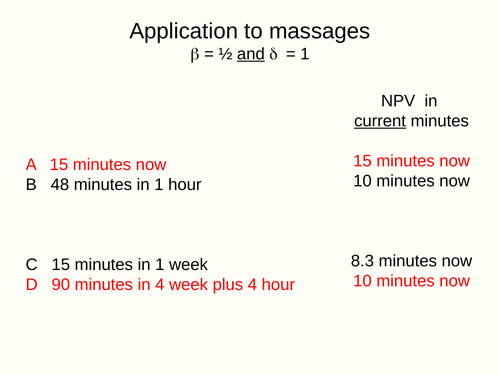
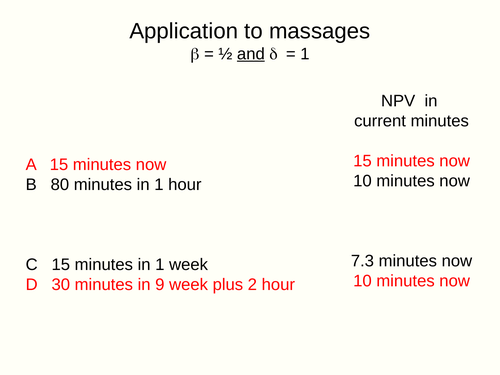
current underline: present -> none (380, 121)
48: 48 -> 80 (60, 185)
8.3: 8.3 -> 7.3 (362, 261)
90: 90 -> 30 (61, 285)
in 4: 4 -> 9 (160, 285)
plus 4: 4 -> 2 (252, 285)
